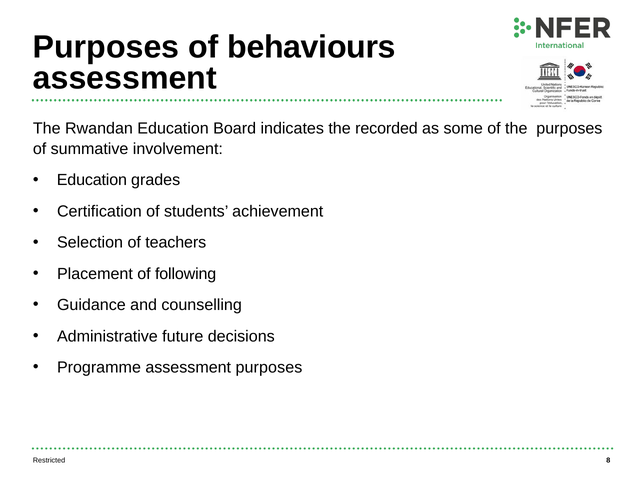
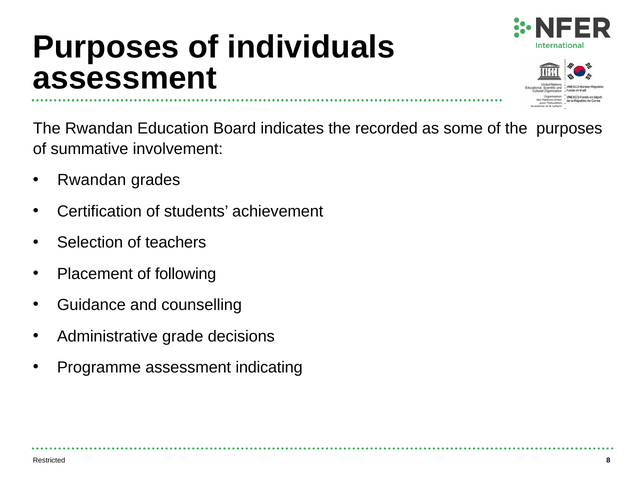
behaviours: behaviours -> individuals (311, 47)
Education: Education -> Rwandan (92, 180)
future: future -> grade (183, 336)
assessment purposes: purposes -> indicating (269, 368)
